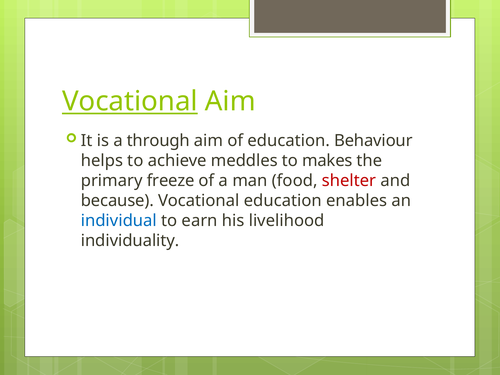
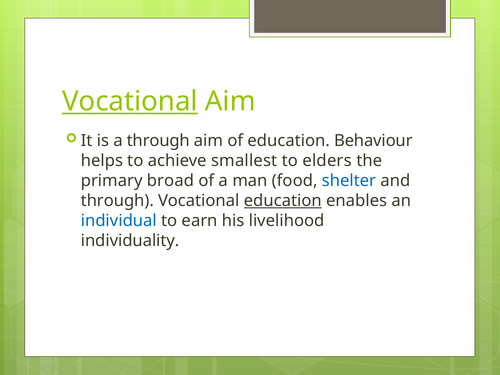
meddles: meddles -> smallest (244, 161)
makes: makes -> elders (327, 161)
freeze: freeze -> broad (171, 181)
shelter colour: red -> blue (349, 181)
because: because -> through (117, 201)
education underline: none -> present (283, 201)
